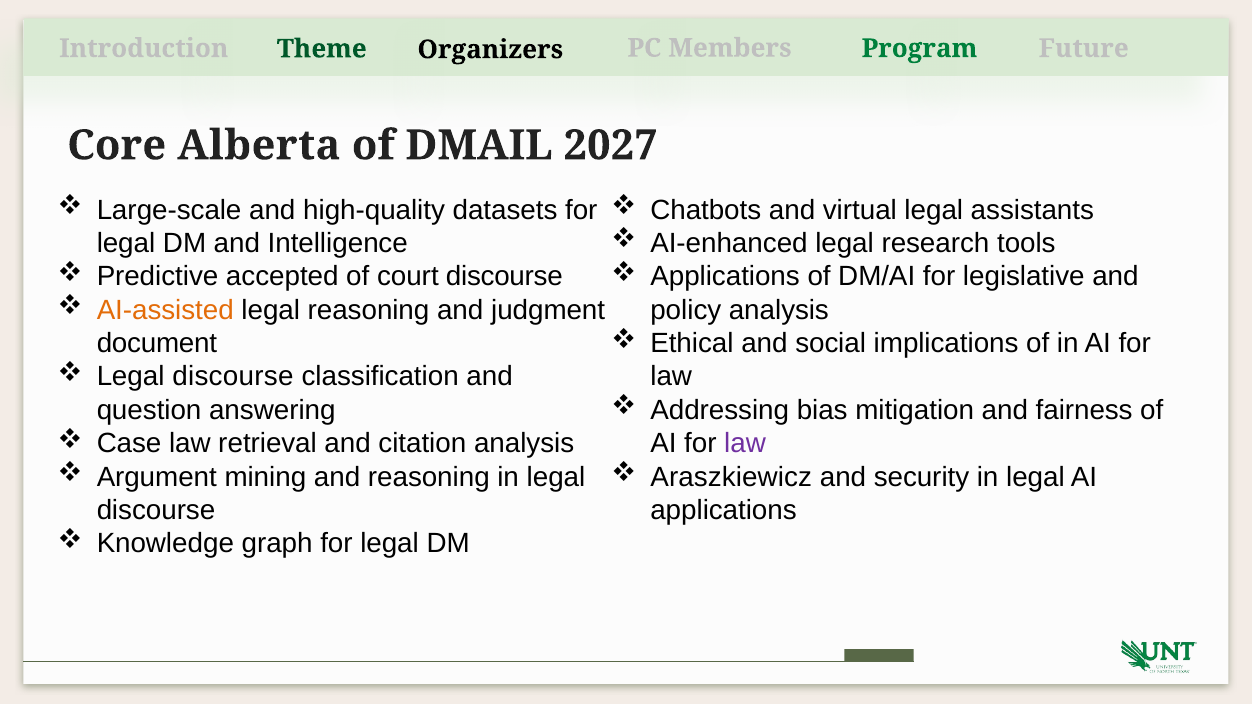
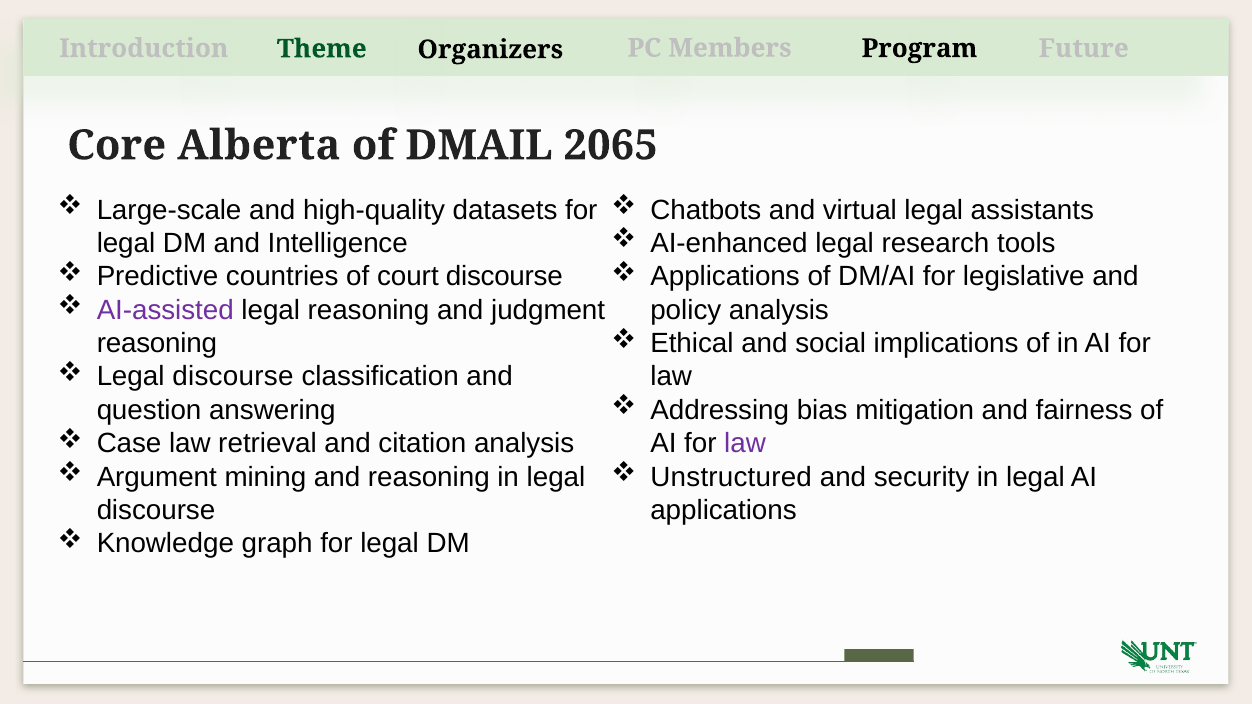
Program colour: green -> black (919, 48)
2027: 2027 -> 2065 (611, 146)
accepted: accepted -> countries (282, 277)
AI-assisted colour: orange -> purple (165, 310)
document: document -> reasoning (157, 344)
Araszkiewicz: Araszkiewicz -> Unstructured (731, 477)
